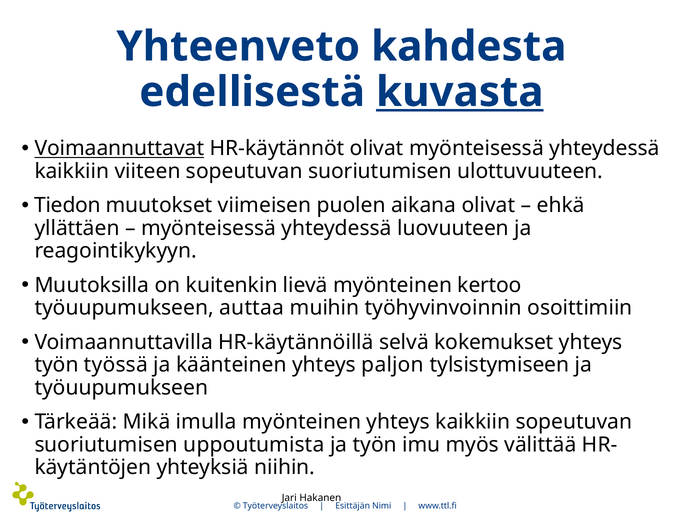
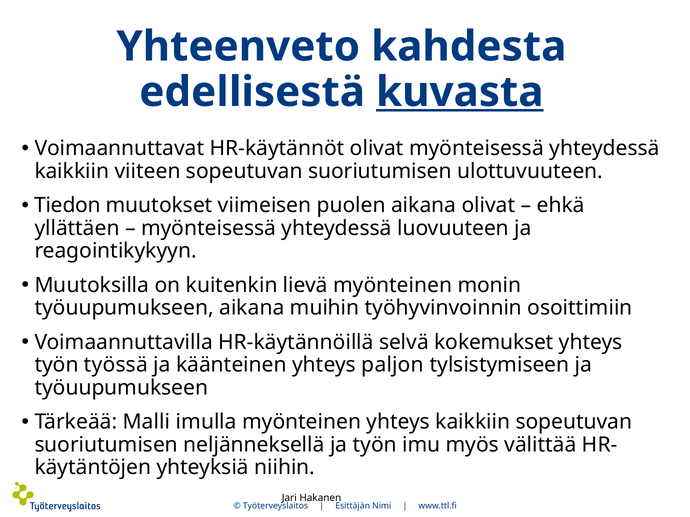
Voimaannuttavat underline: present -> none (119, 149)
kertoo: kertoo -> monin (489, 285)
työuupumukseen auttaa: auttaa -> aikana (252, 308)
Mikä: Mikä -> Malli (147, 422)
uppoutumista: uppoutumista -> neljänneksellä (254, 445)
